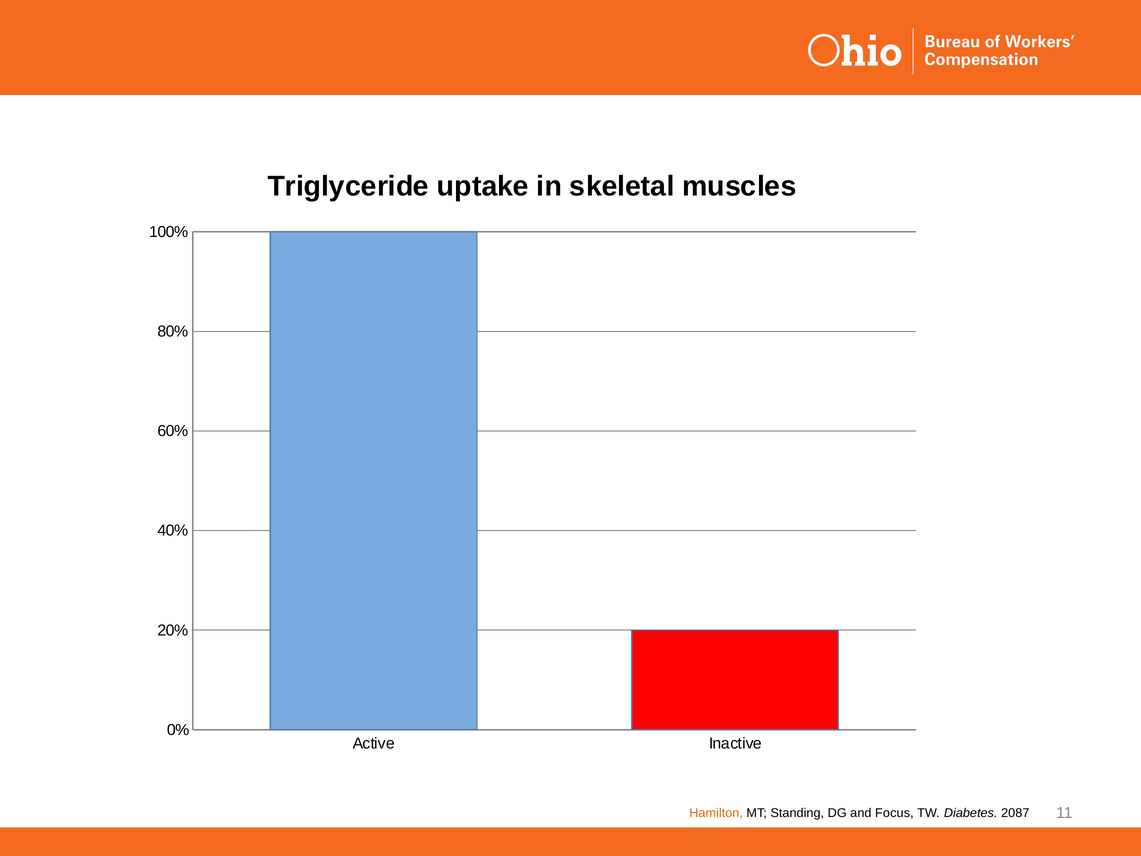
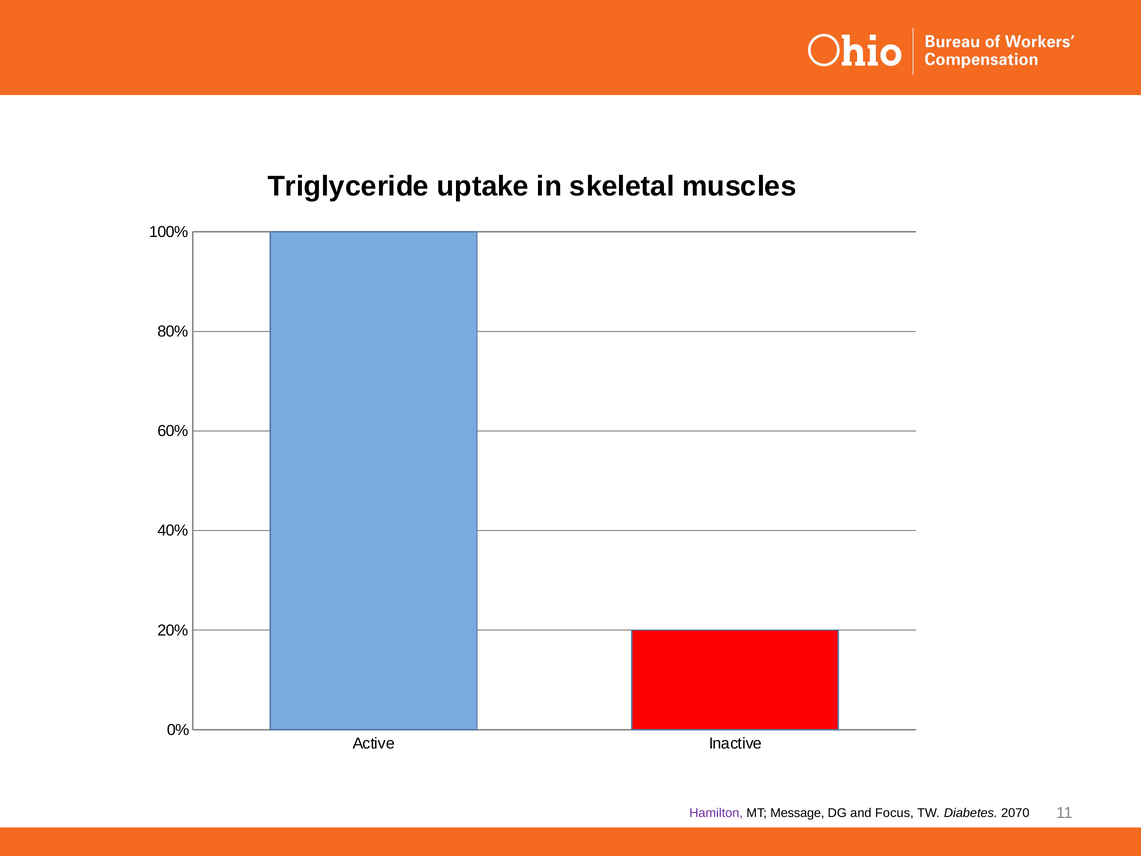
Hamilton colour: orange -> purple (716, 813)
Standing: Standing -> Message (797, 813)
2087: 2087 -> 2070 (1015, 813)
